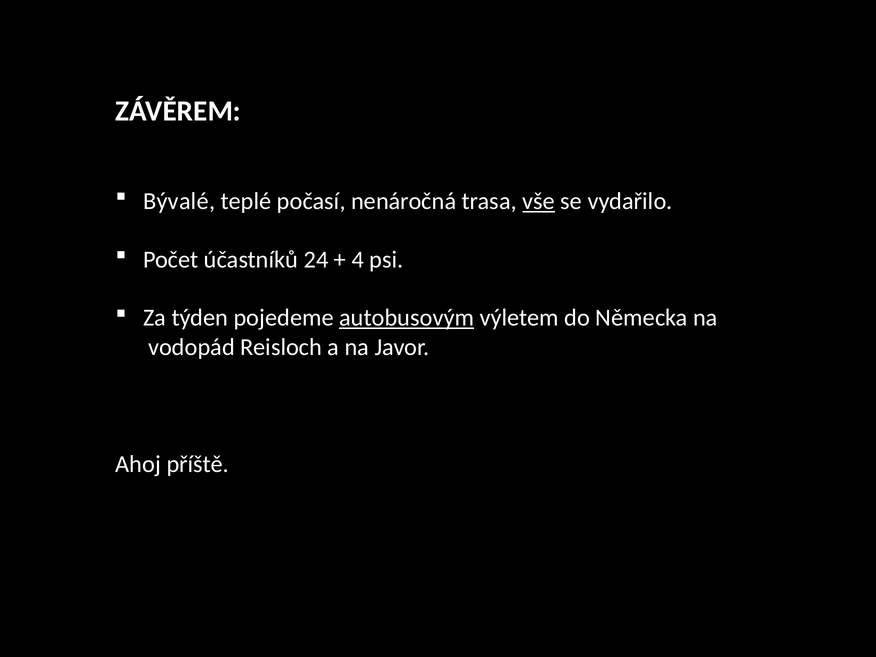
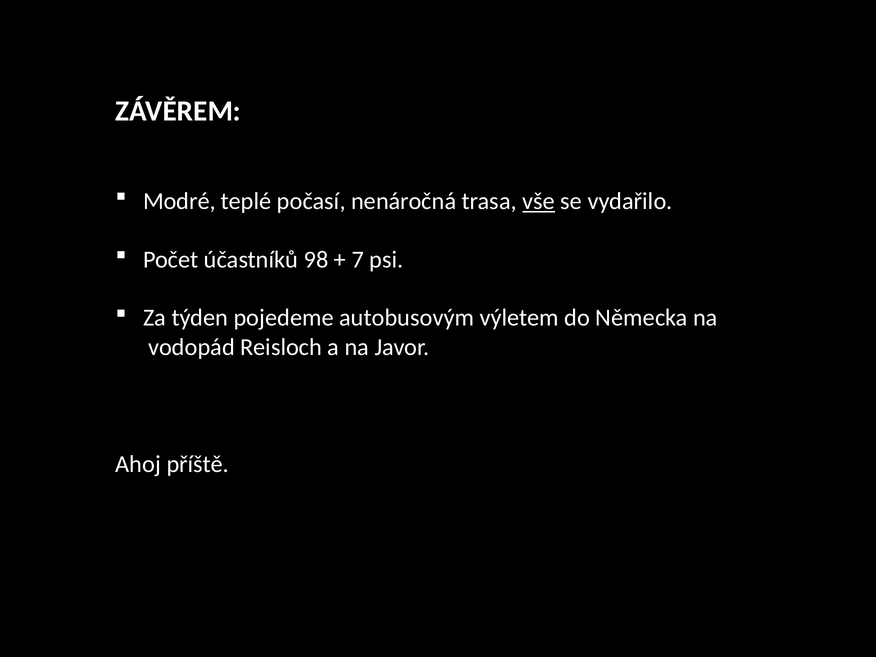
Bývalé: Bývalé -> Modré (179, 201)
24: 24 -> 98 (316, 260)
4: 4 -> 7 (358, 260)
autobusovým underline: present -> none (407, 318)
